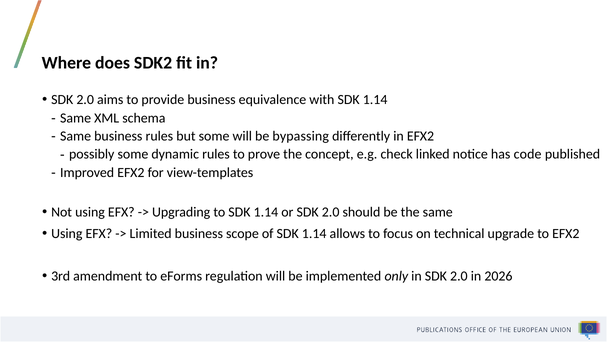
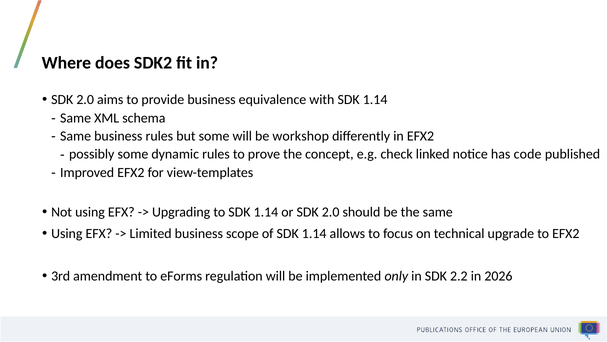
bypassing: bypassing -> workshop (301, 136)
in SDK 2.0: 2.0 -> 2.2 (459, 276)
